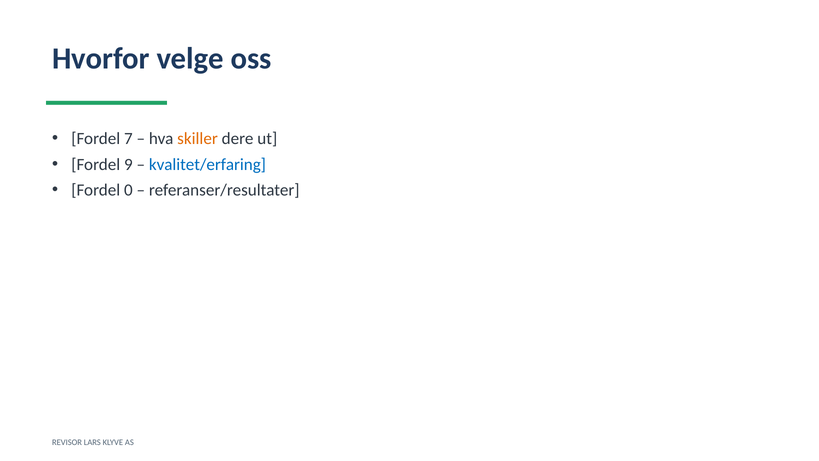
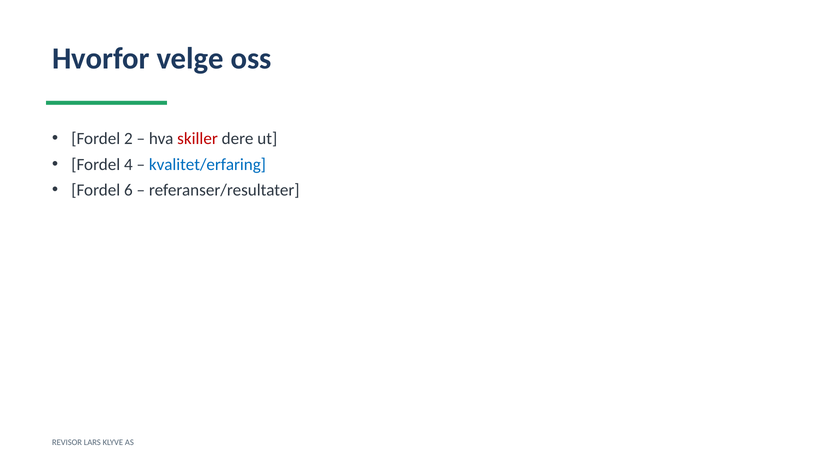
7: 7 -> 2 (128, 139)
skiller colour: orange -> red (198, 139)
9: 9 -> 4 (128, 164)
0: 0 -> 6 (128, 190)
